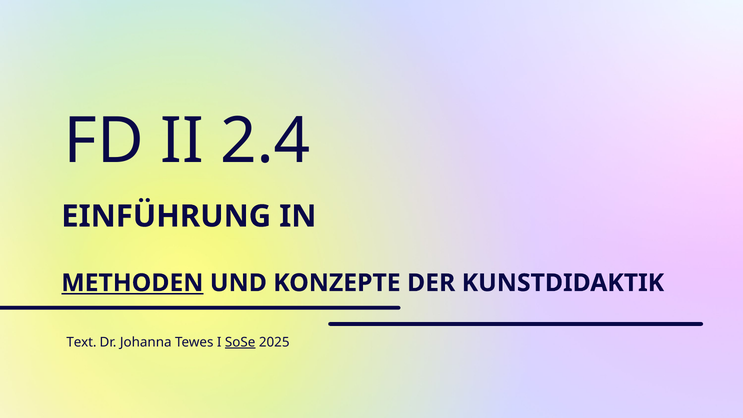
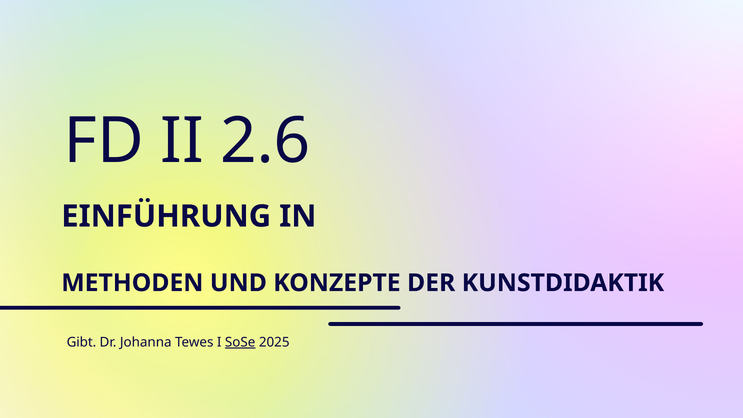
2.4: 2.4 -> 2.6 (265, 141)
METHODEN underline: present -> none (132, 283)
Text: Text -> Gibt (81, 342)
